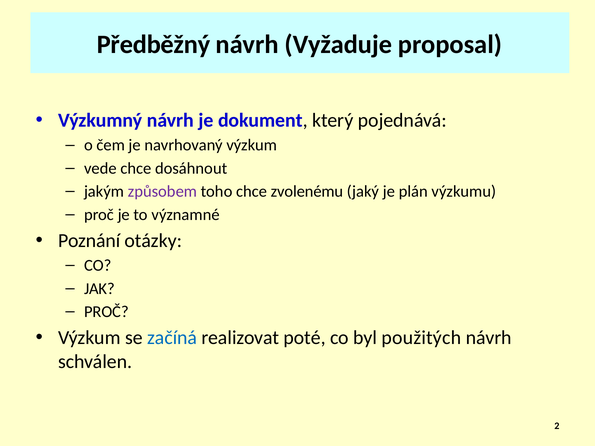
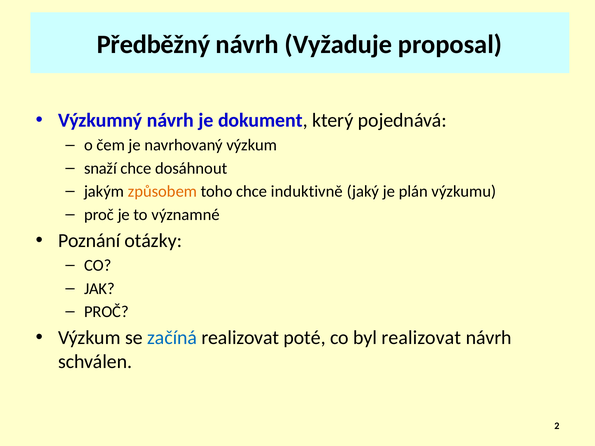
vede: vede -> snaží (100, 168)
způsobem colour: purple -> orange (162, 192)
zvolenému: zvolenému -> induktivně (307, 192)
byl použitých: použitých -> realizovat (421, 338)
